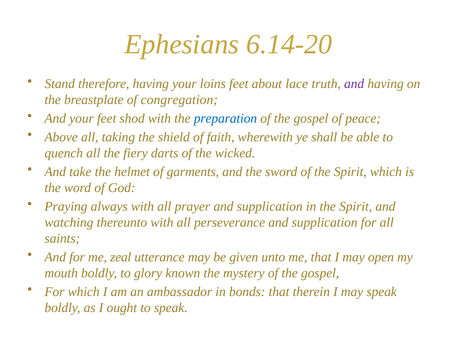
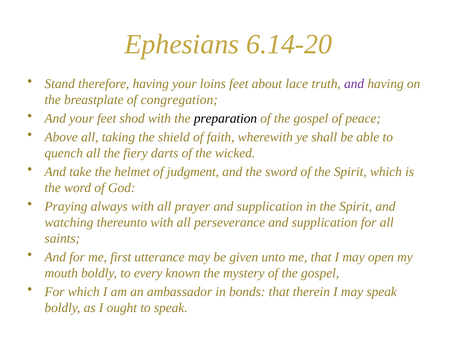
preparation colour: blue -> black (225, 118)
garments: garments -> judgment (193, 172)
zeal: zeal -> first (121, 257)
glory: glory -> every (148, 273)
